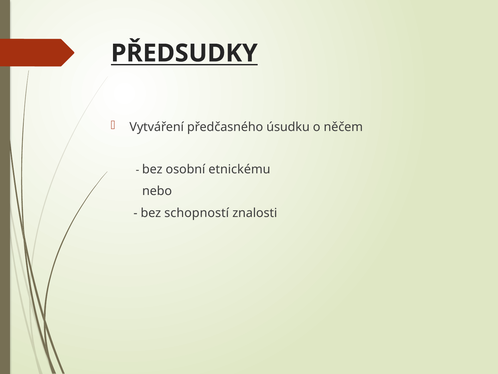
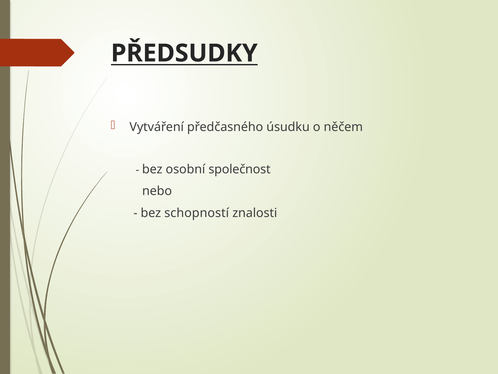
etnickému: etnickému -> společnost (240, 169)
